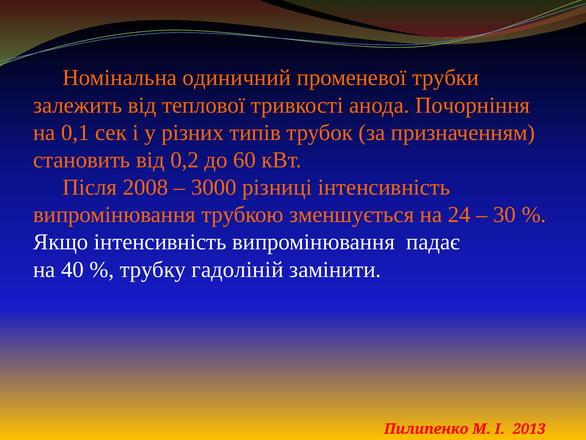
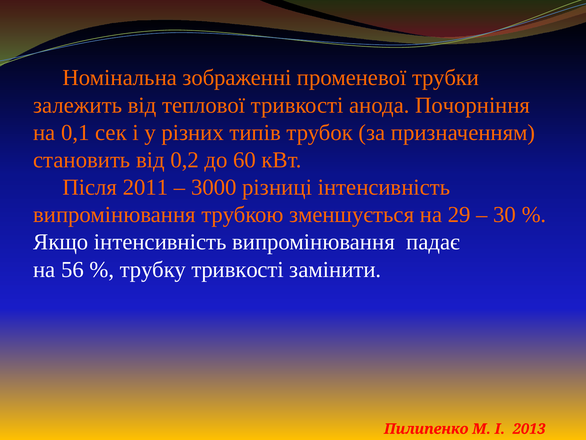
одиничний: одиничний -> зображенні (237, 78)
2008: 2008 -> 2011 (146, 187)
24: 24 -> 29 (459, 214)
40: 40 -> 56 (73, 269)
трубку гадоліній: гадоліній -> тривкості (238, 269)
